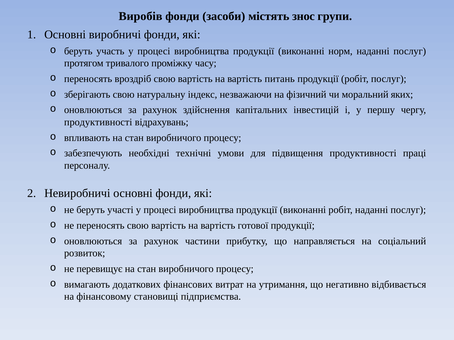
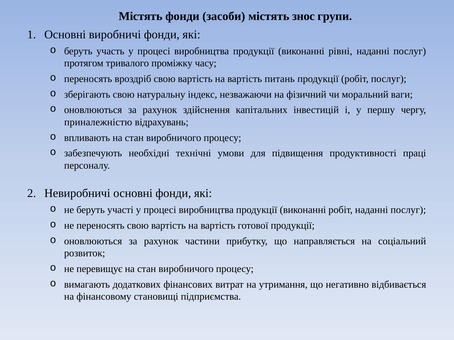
Виробів: Виробів -> Містять (141, 16)
норм: норм -> рівні (340, 51)
яких: яких -> ваги (402, 95)
продуктивності: продуктивності -> приналежністю (98, 122)
